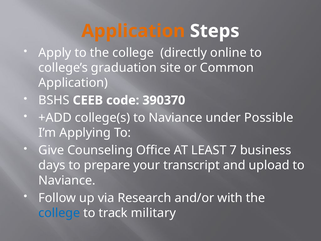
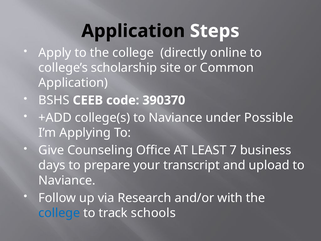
Application colour: orange -> black (133, 31)
graduation: graduation -> scholarship (124, 68)
military: military -> schools (153, 213)
